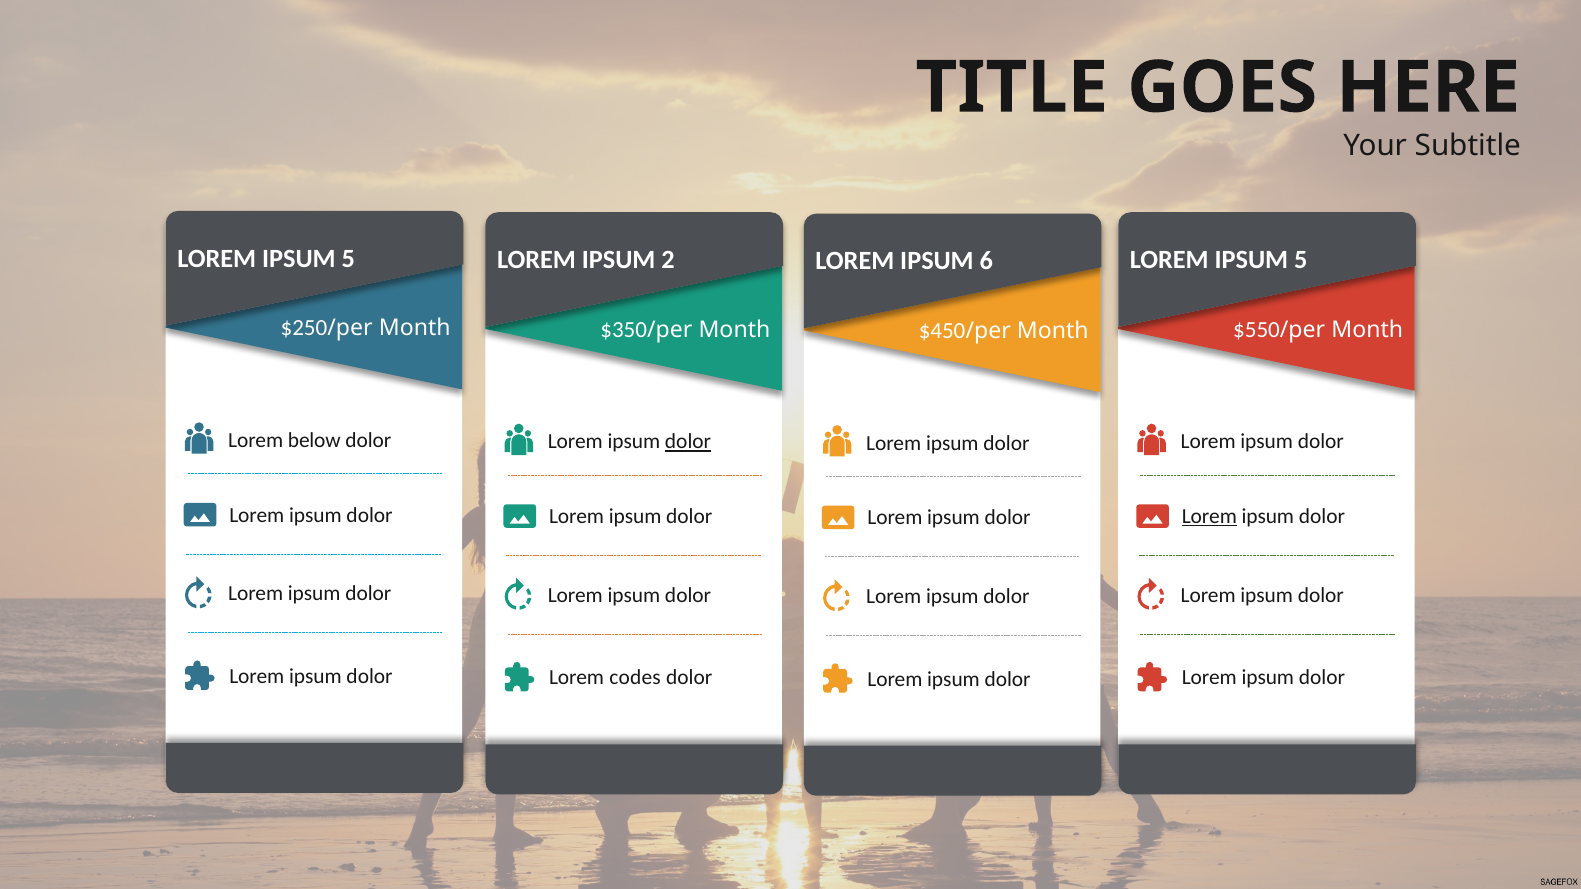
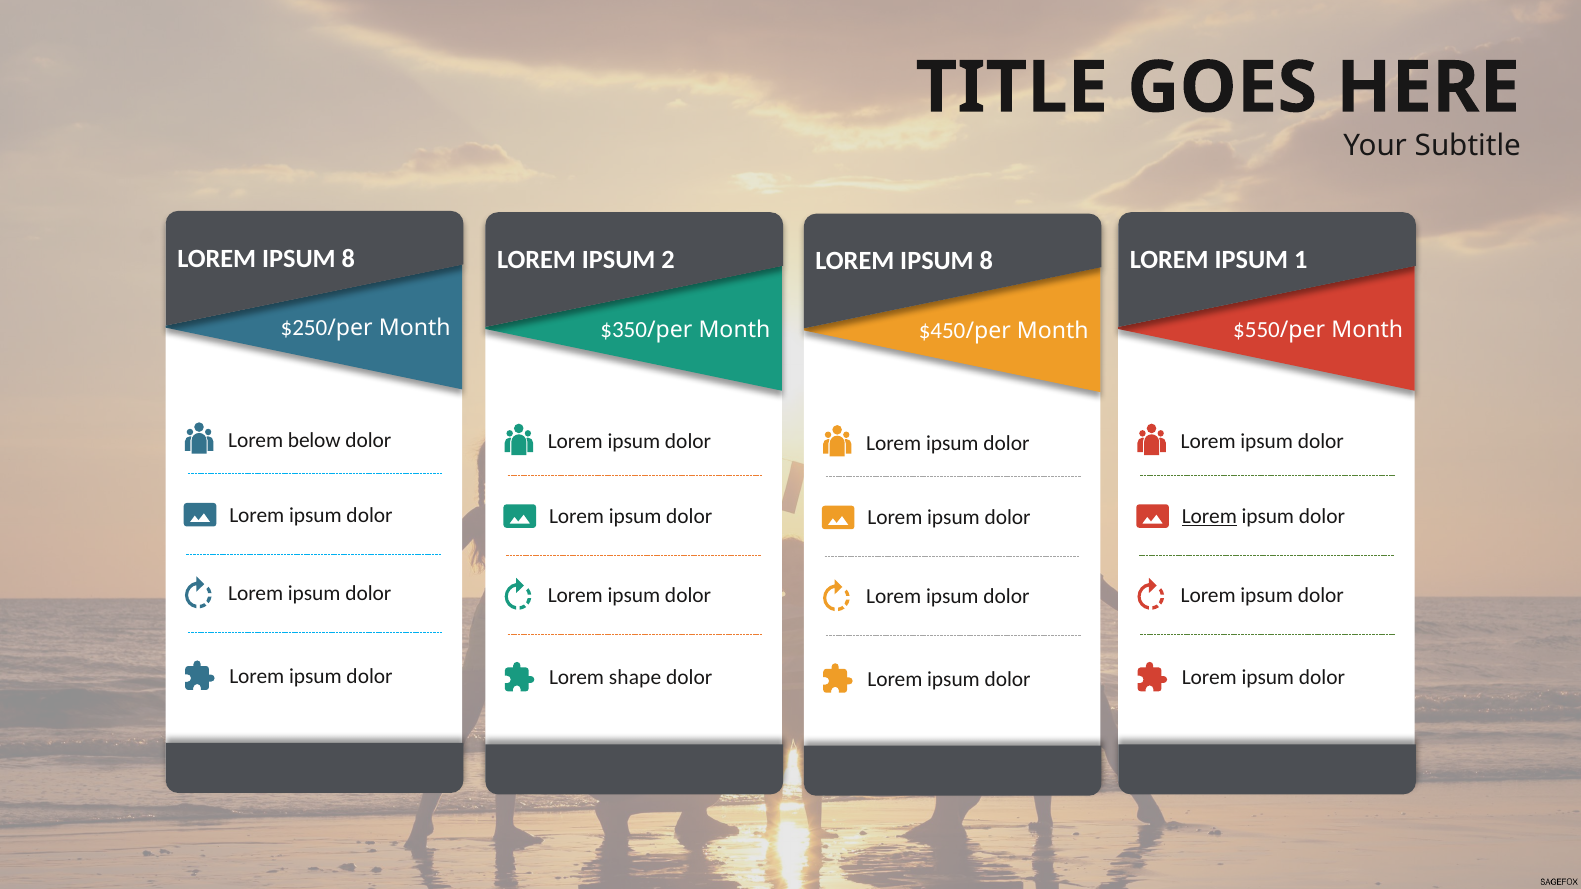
5: 5 -> 8 (348, 259)
5: 5 -> 1 (1301, 260)
6: 6 -> 8 (986, 261)
dolor underline: present -> none (688, 442)
codes: codes -> shape (635, 678)
